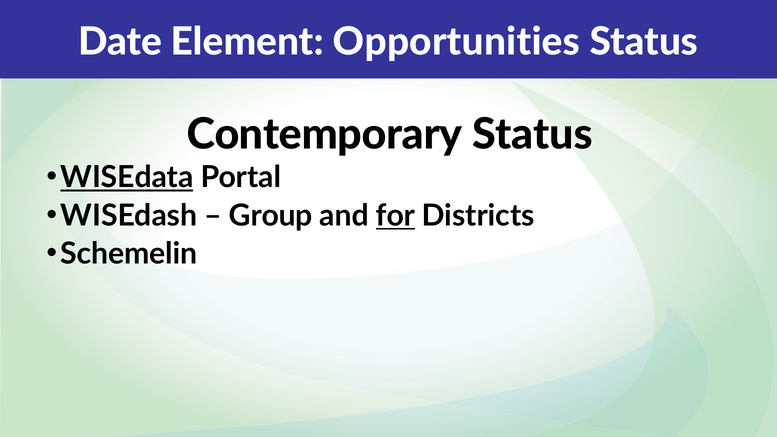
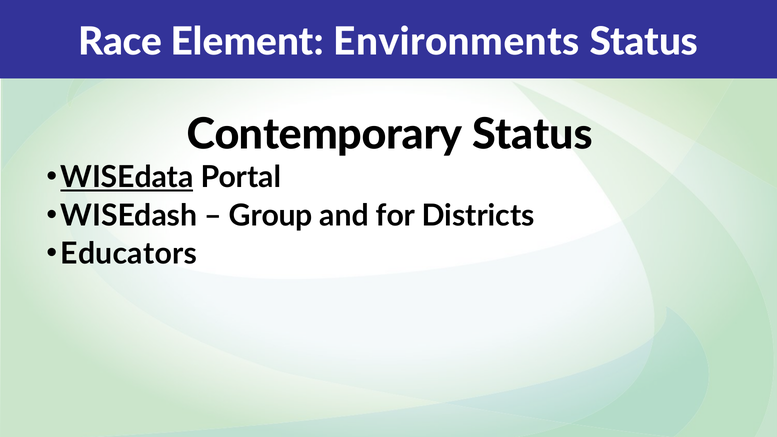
Date: Date -> Race (120, 42)
Opportunities: Opportunities -> Environments (456, 42)
for underline: present -> none (396, 216)
Schemelin: Schemelin -> Educators (129, 254)
